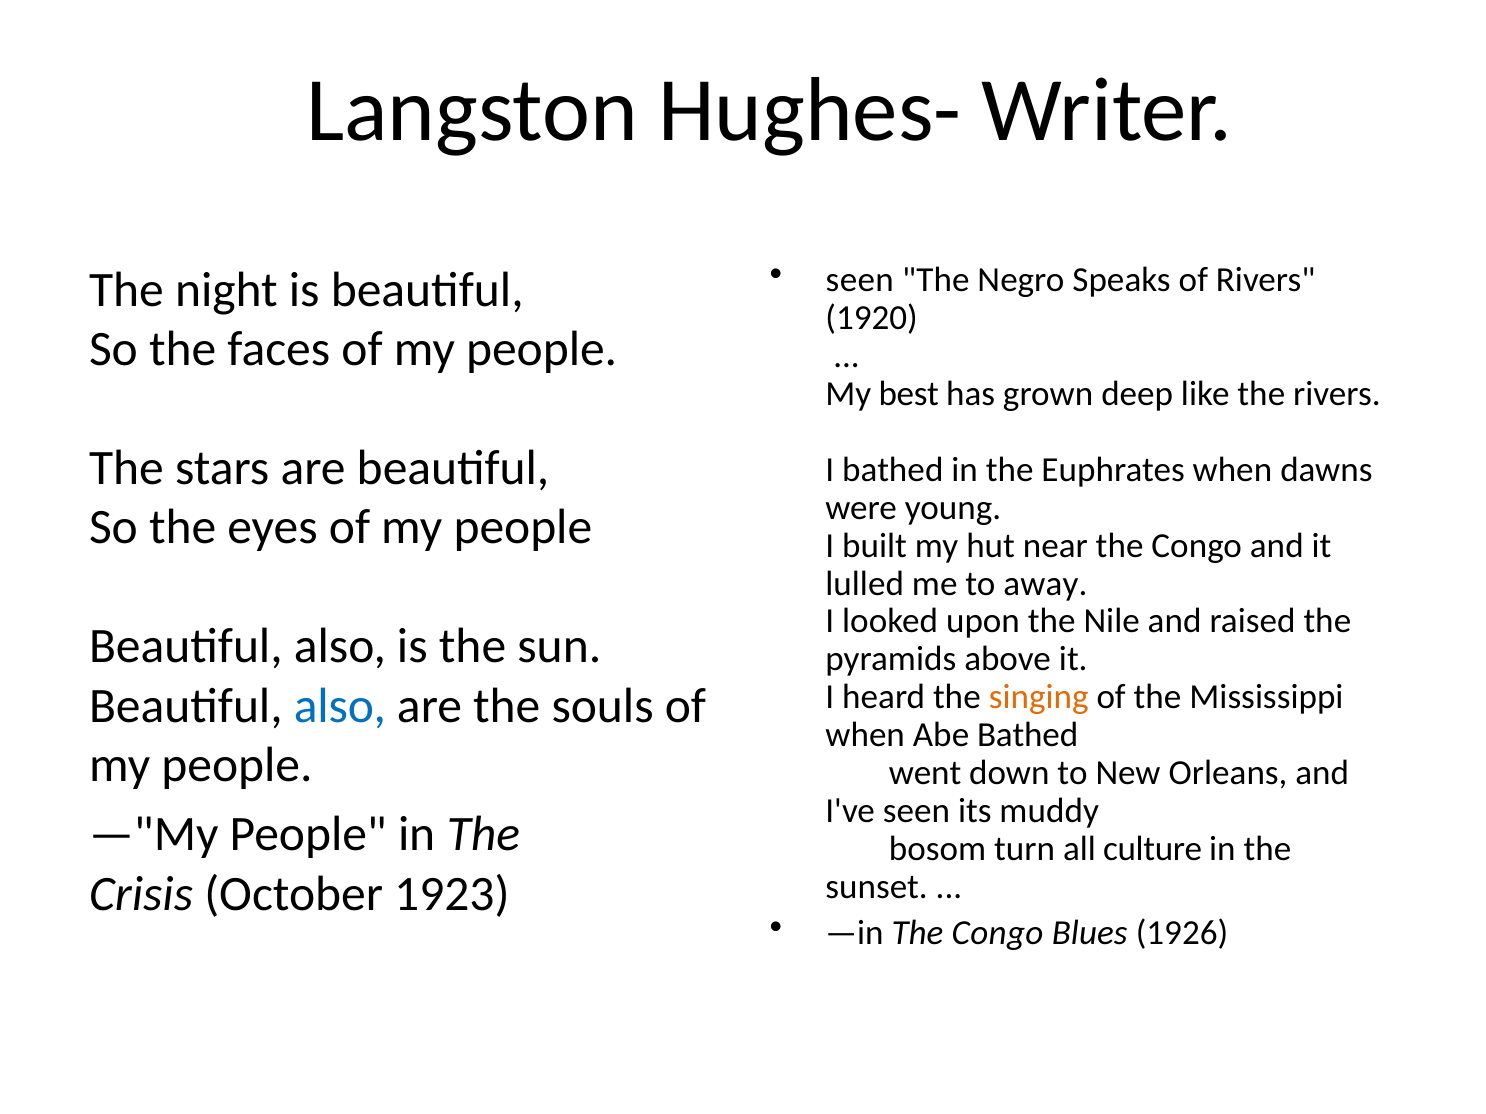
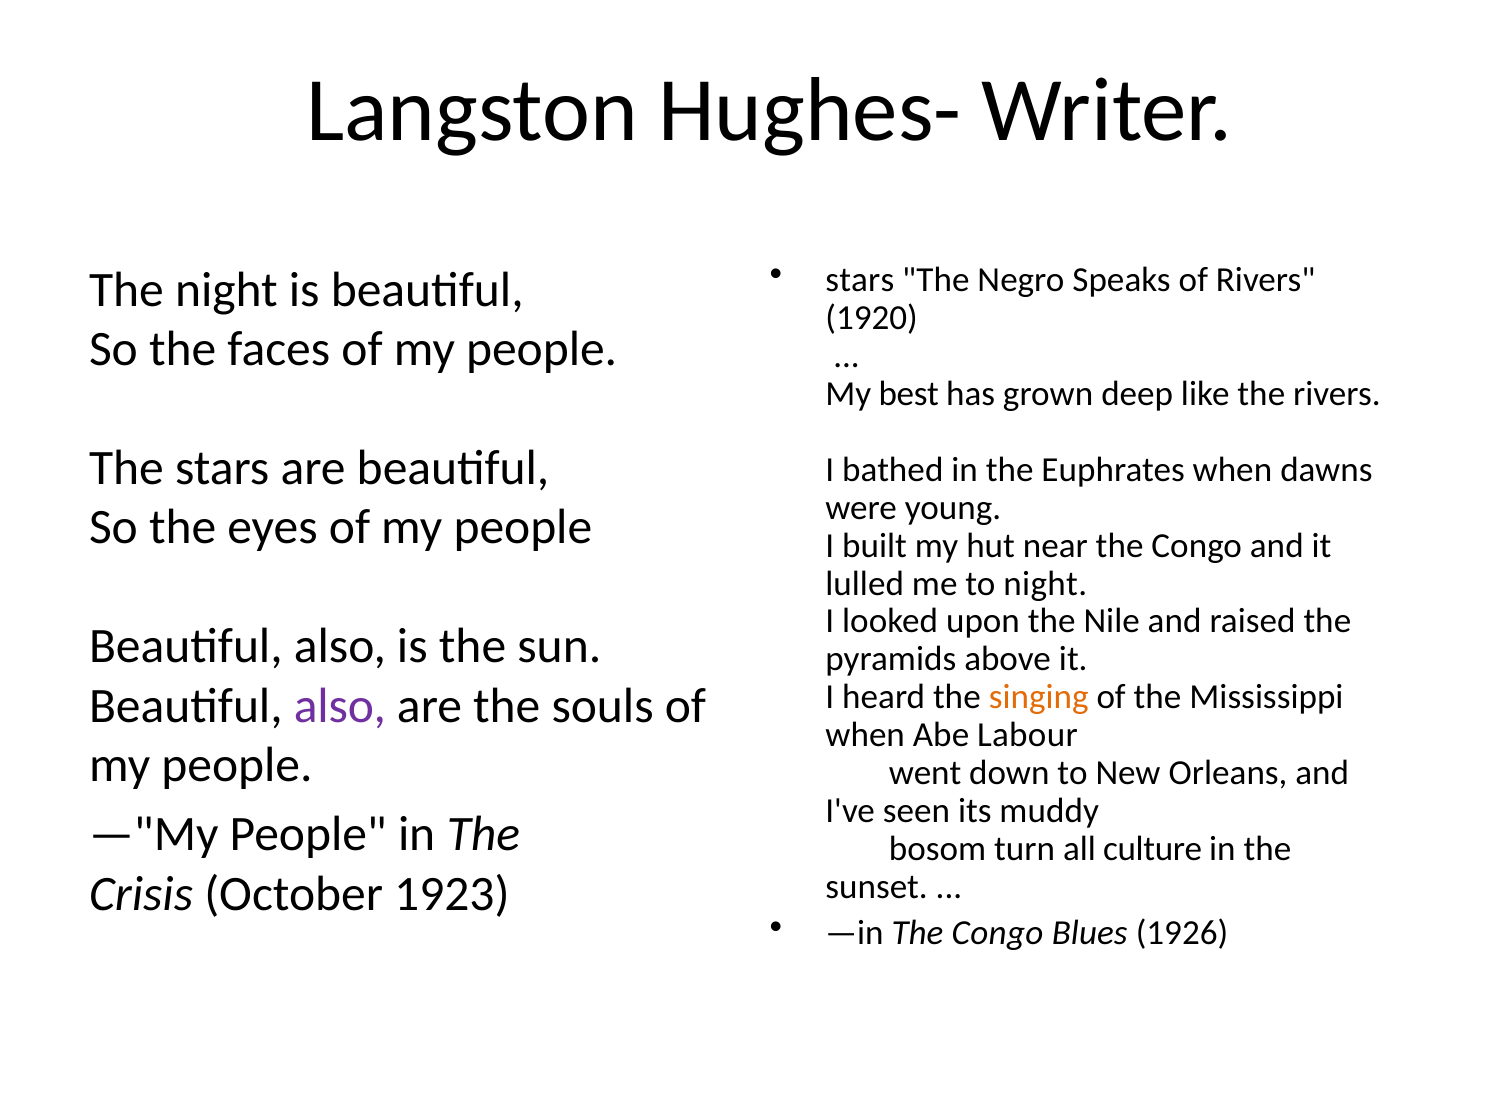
seen: seen -> stars (860, 280)
to away: away -> night (1045, 584)
also colour: blue -> purple (340, 706)
Abe Bathed: Bathed -> Labour (1027, 735)
